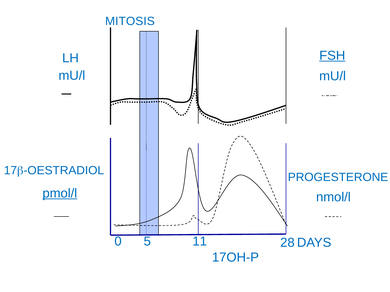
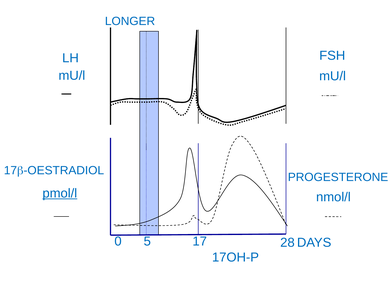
MITOSIS: MITOSIS -> LONGER (130, 21)
FSH underline: present -> none (332, 56)
5 11: 11 -> 17 (200, 242)
